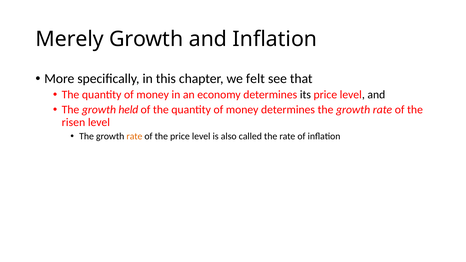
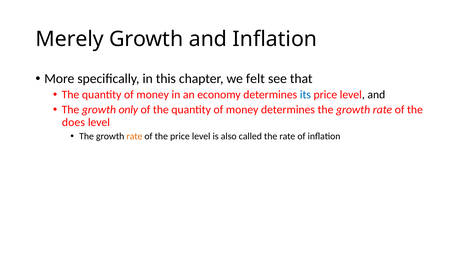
its colour: black -> blue (305, 95)
held: held -> only (128, 110)
risen: risen -> does (73, 122)
